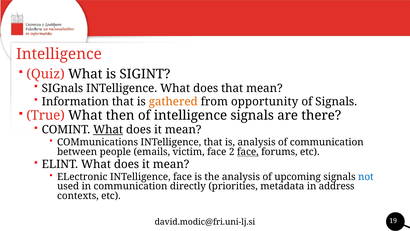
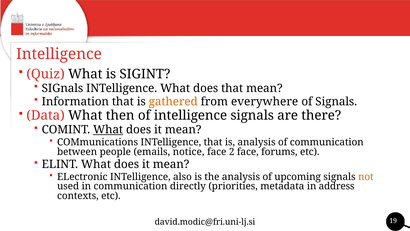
opportunity: opportunity -> everywhere (265, 101)
True: True -> Data (46, 115)
victim: victim -> notice (189, 152)
face underline: present -> none (248, 152)
INTelligence face: face -> also (182, 177)
not colour: blue -> orange (366, 177)
